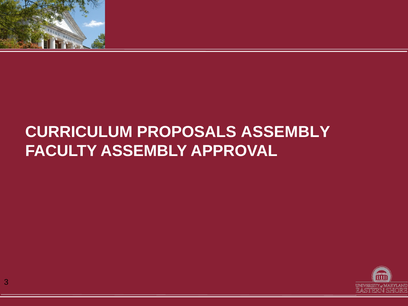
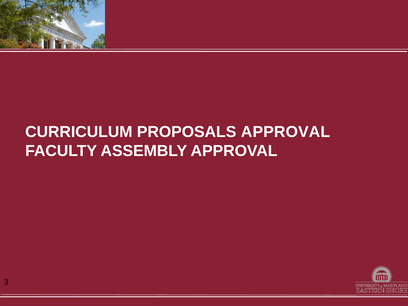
PROPOSALS ASSEMBLY: ASSEMBLY -> APPROVAL (286, 132)
